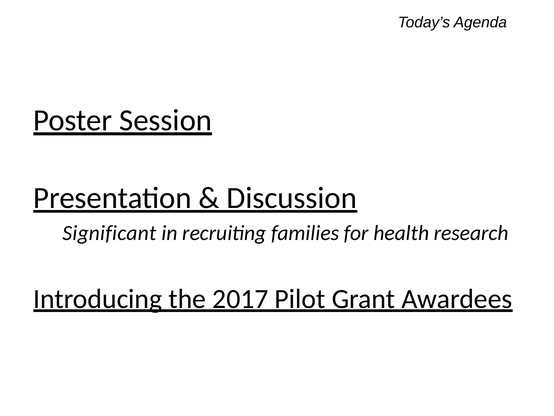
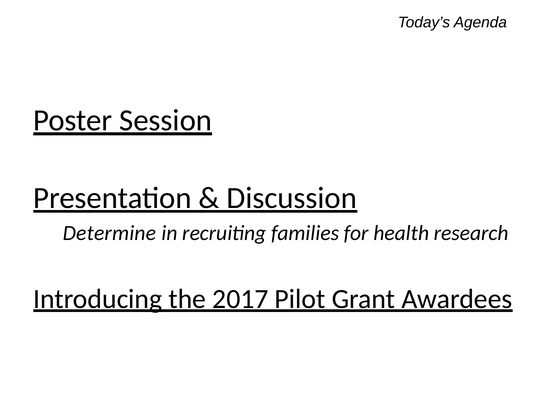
Significant: Significant -> Determine (109, 233)
